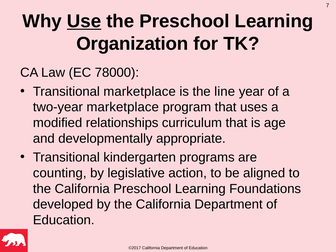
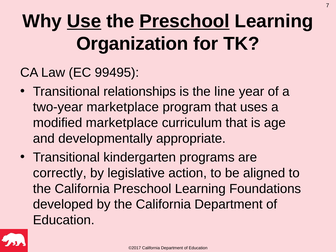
Preschool underline: none -> present (184, 21)
78000: 78000 -> 99495 (117, 73)
Transitional marketplace: marketplace -> relationships (140, 91)
modified relationships: relationships -> marketplace (122, 123)
counting: counting -> correctly (60, 173)
